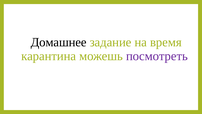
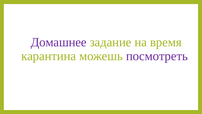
Домашнее colour: black -> purple (59, 42)
